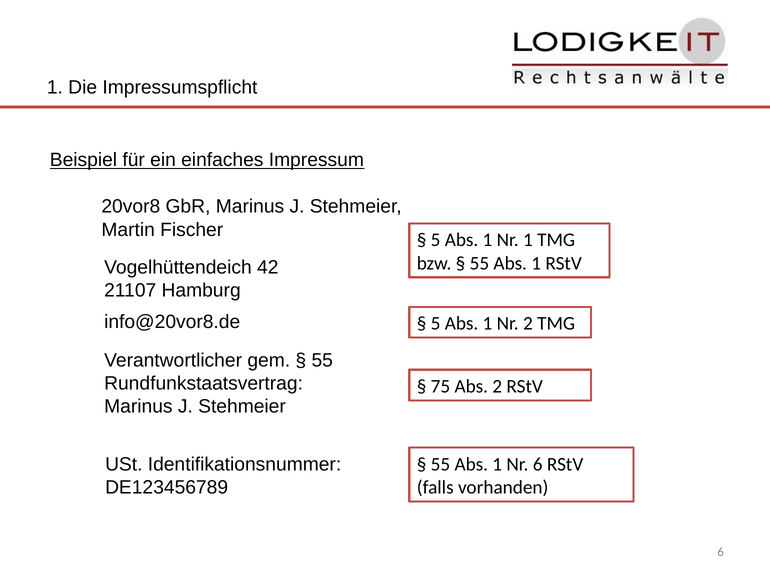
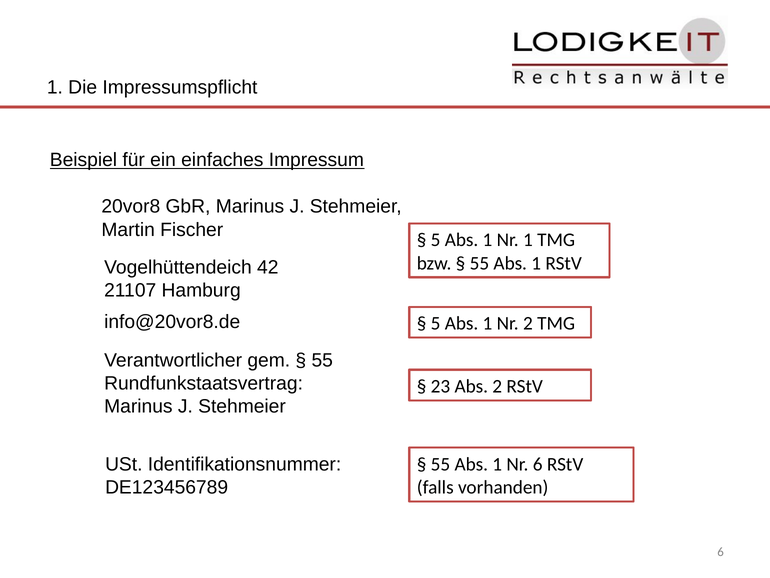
75: 75 -> 23 (440, 386)
